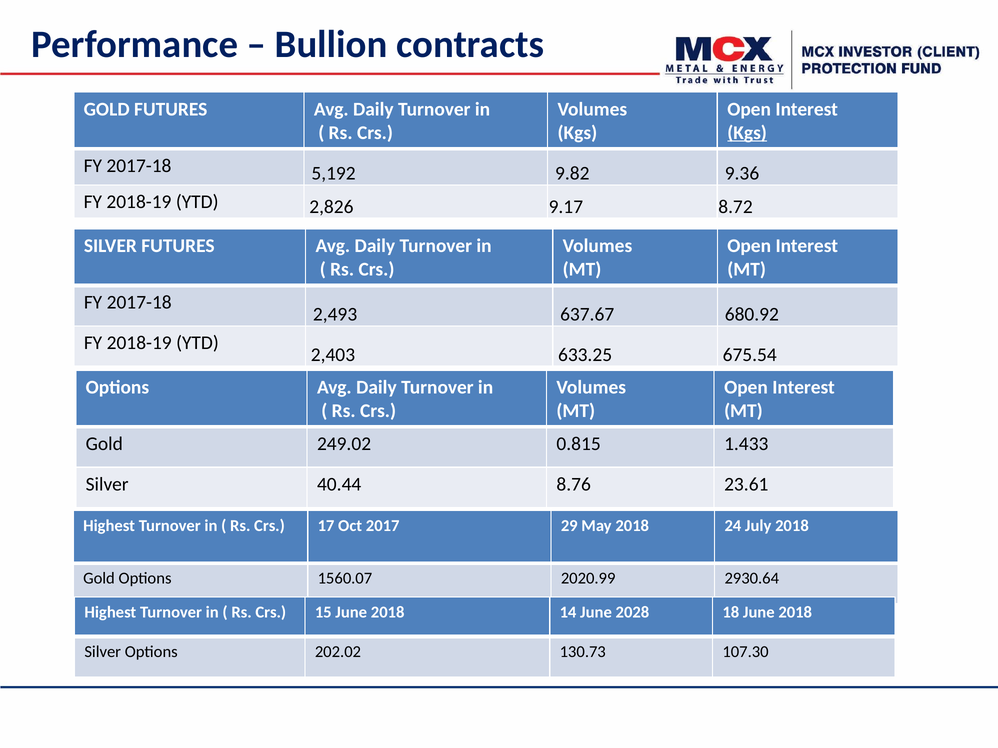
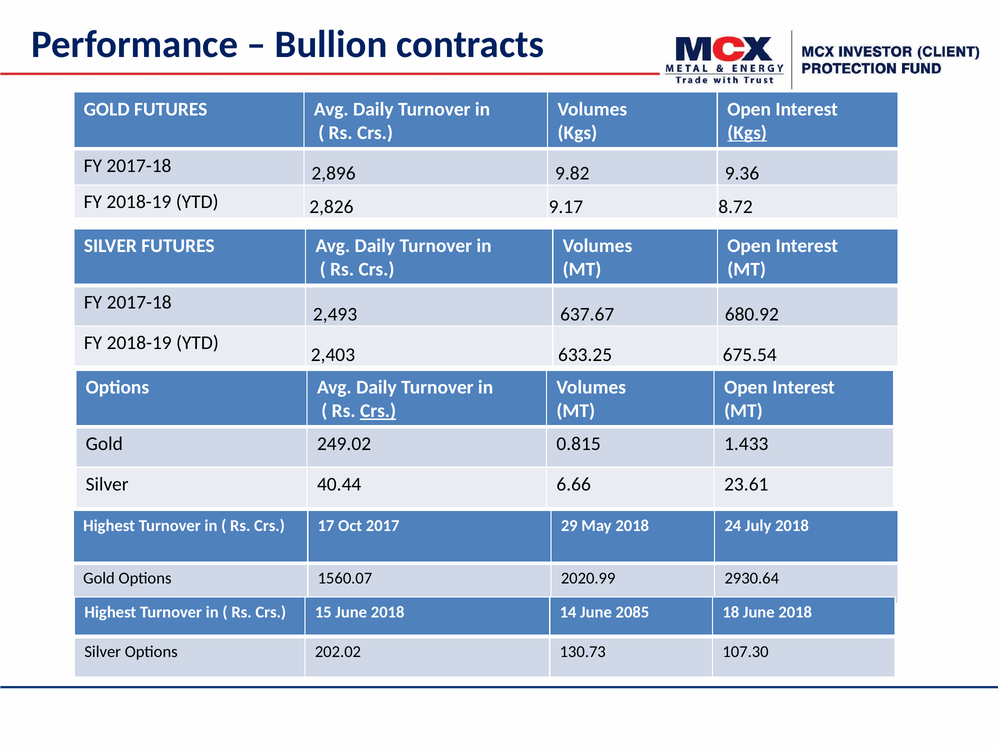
5,192: 5,192 -> 2,896 (334, 173)
Crs underline: none -> present (378, 411)
8.76: 8.76 -> 6.66 (574, 485)
2028: 2028 -> 2085 (632, 613)
